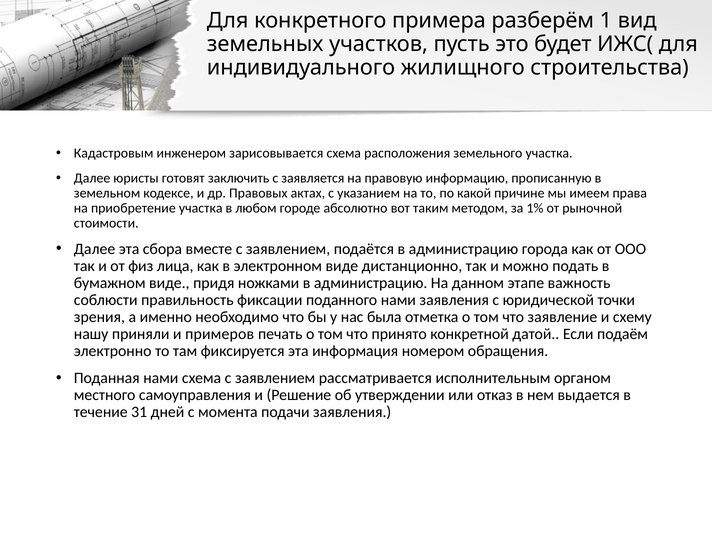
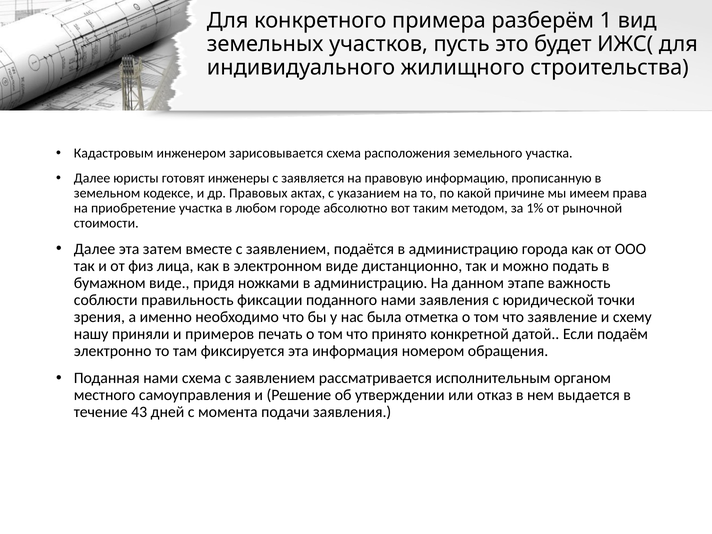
заключить: заключить -> инженеры (239, 178)
сбора: сбора -> затем (162, 249)
31: 31 -> 43 (139, 412)
